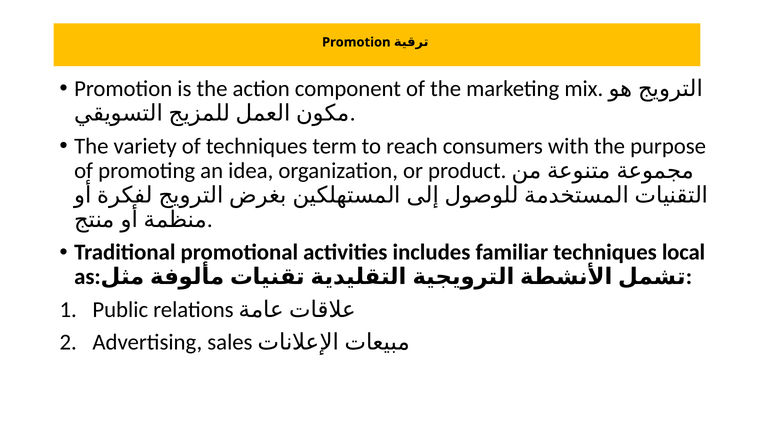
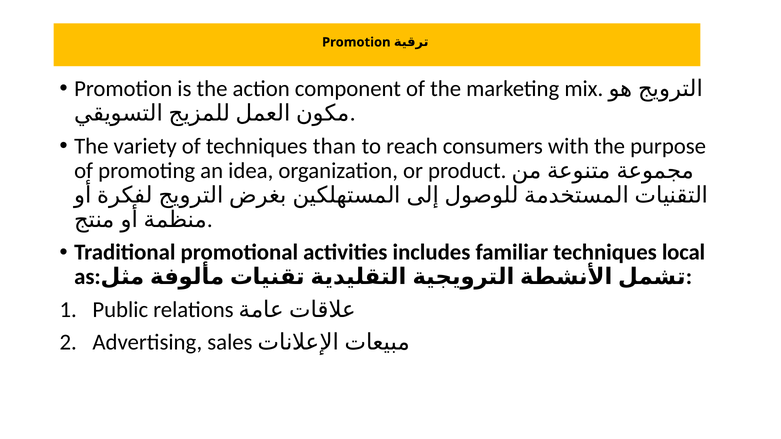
term: term -> than (334, 146)
